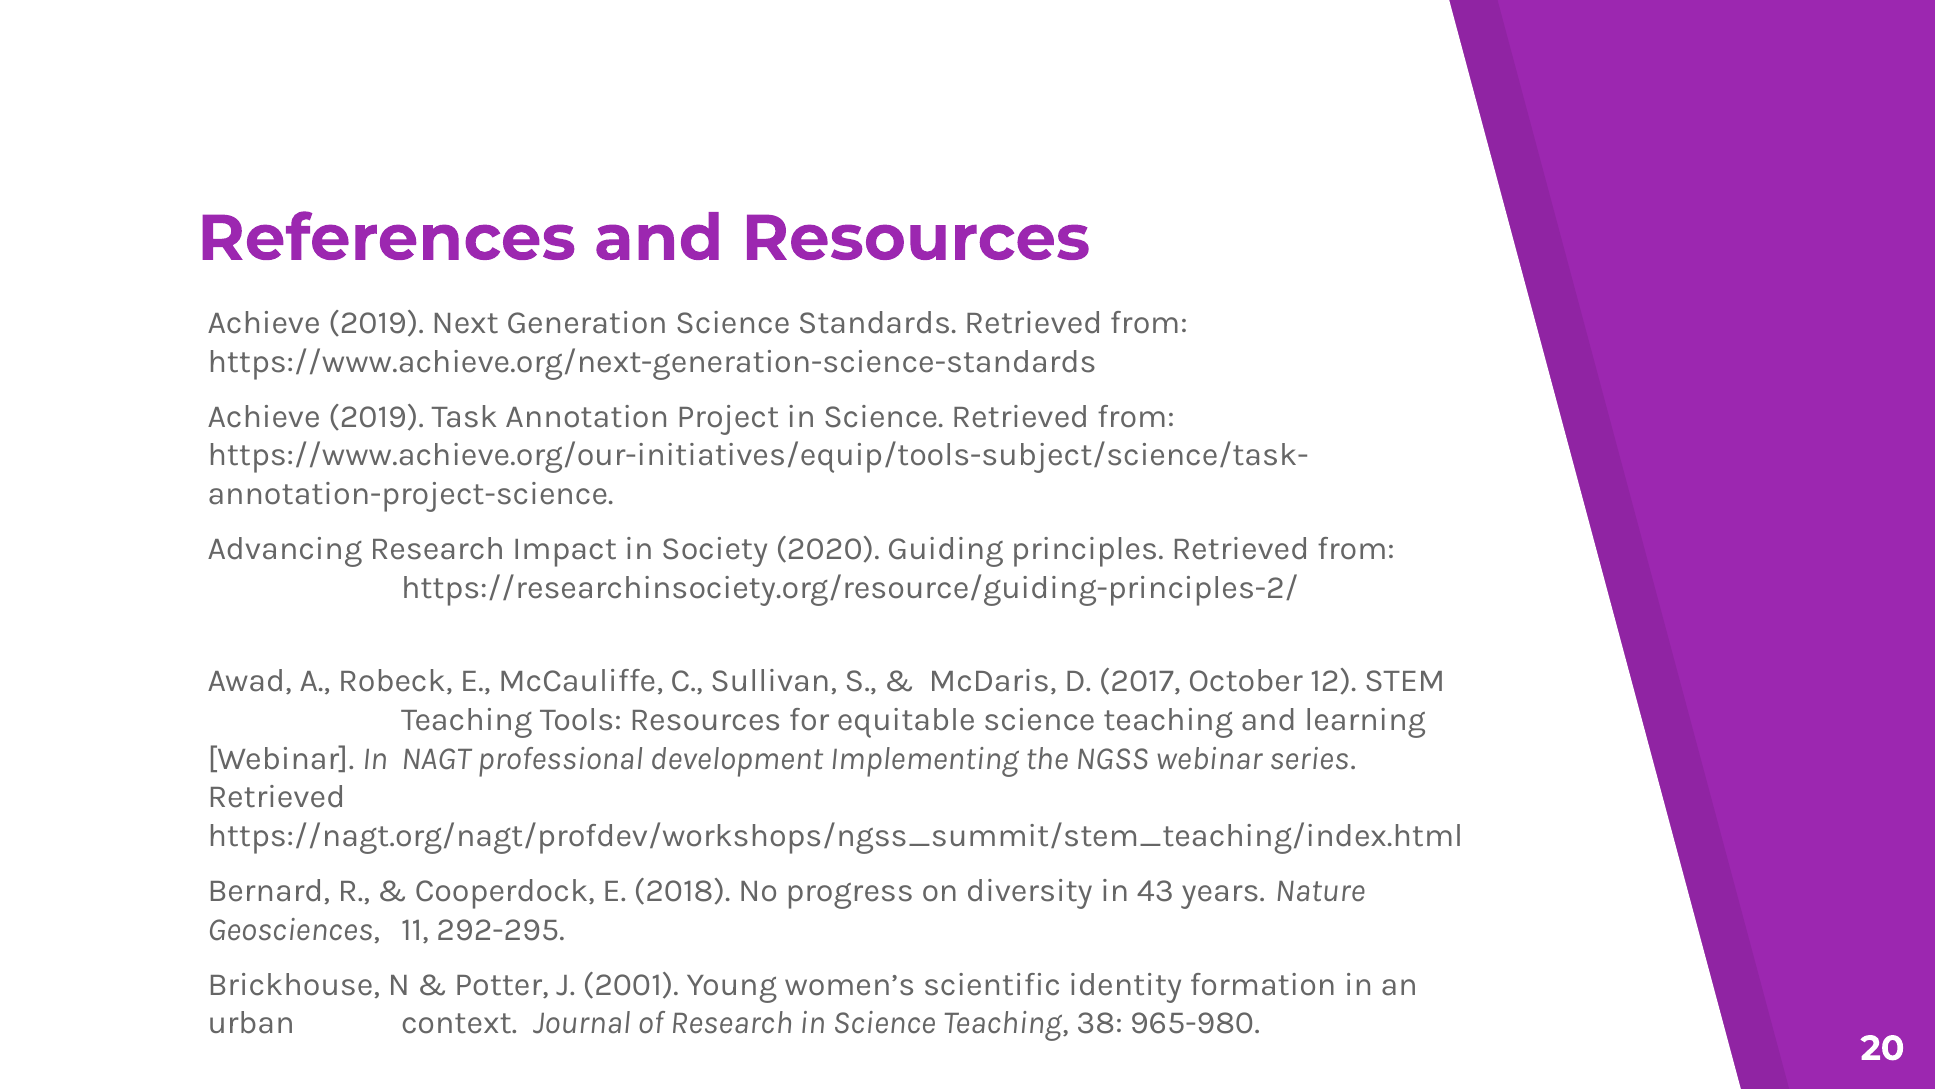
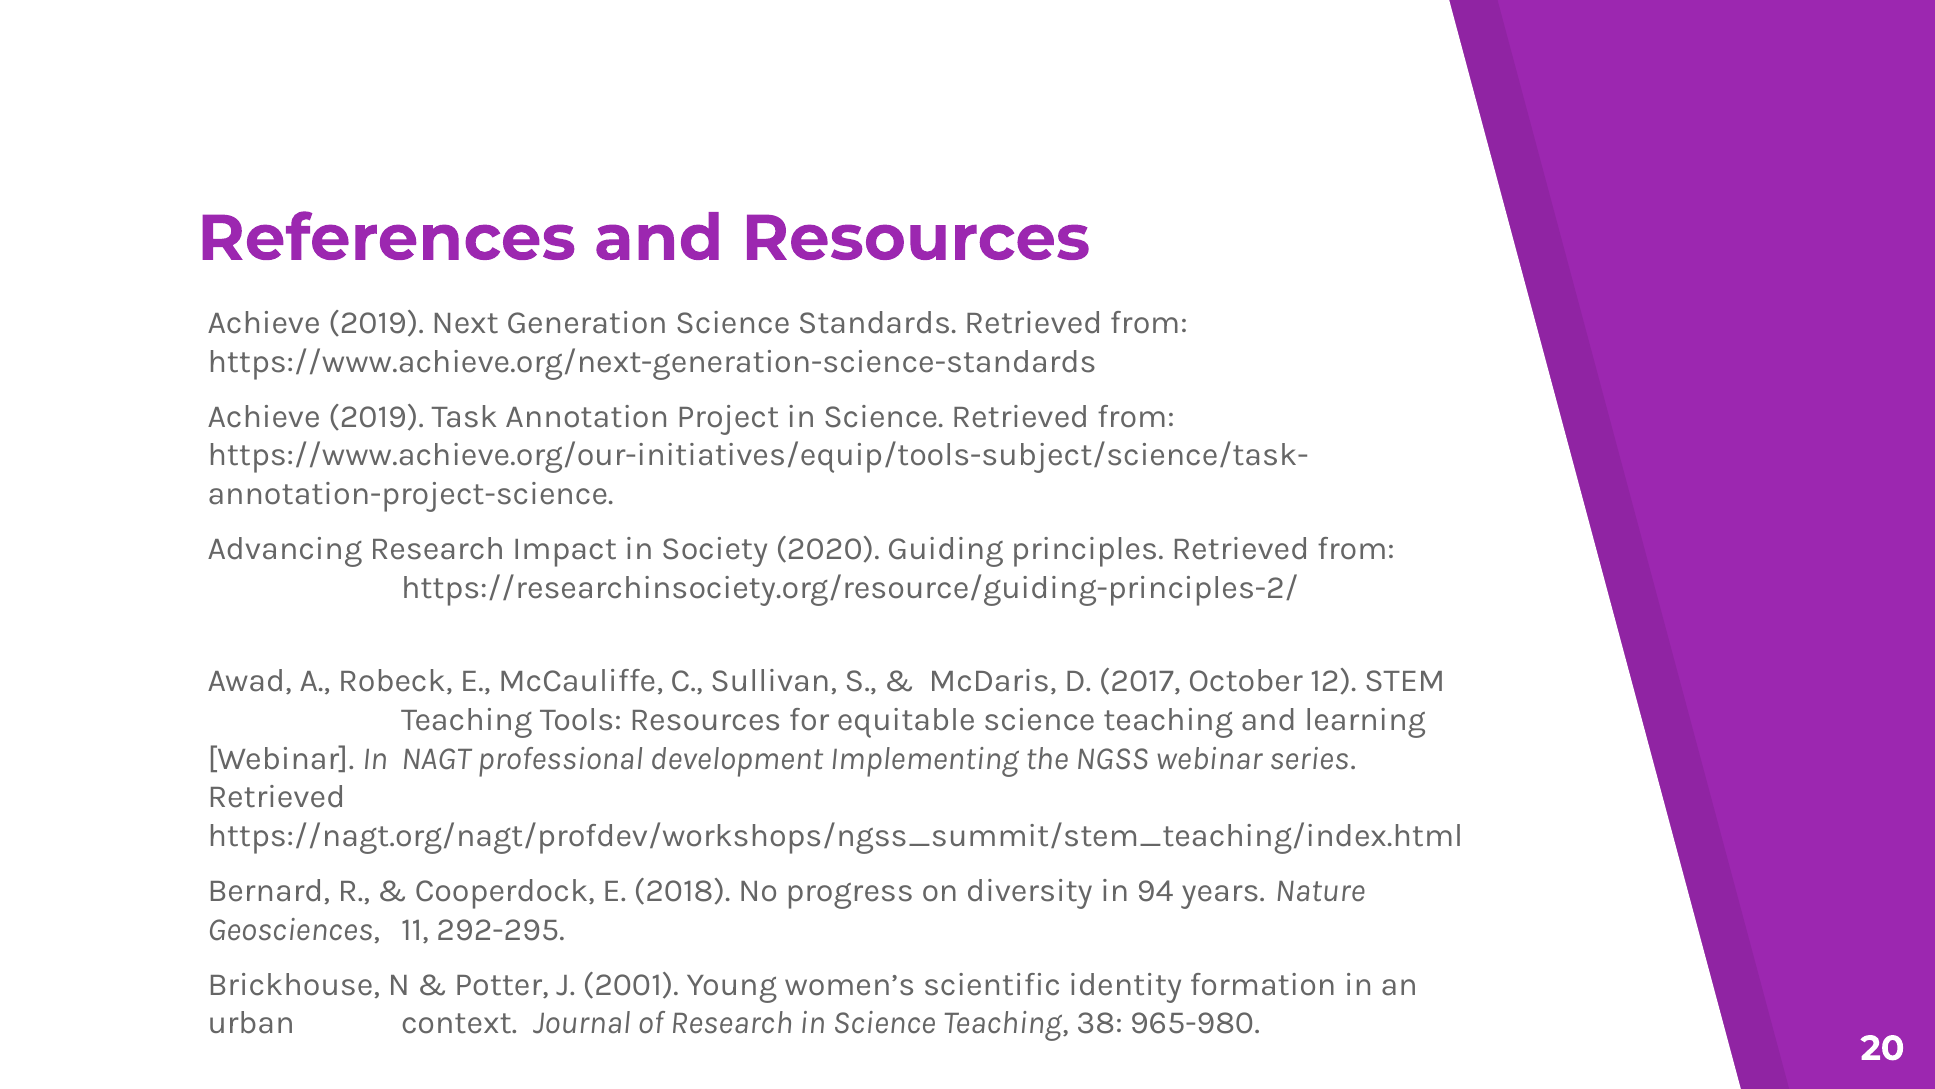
43: 43 -> 94 (1155, 891)
